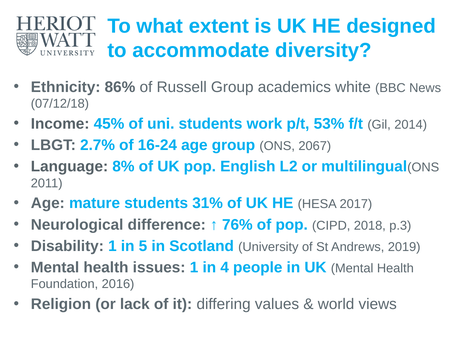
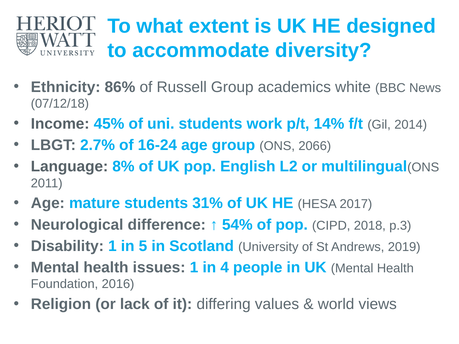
53%: 53% -> 14% (329, 124)
2067: 2067 -> 2066 (315, 146)
76%: 76% -> 54% (237, 225)
